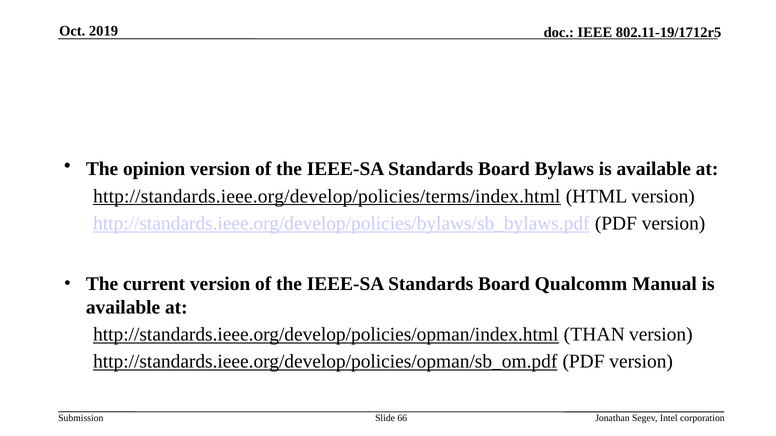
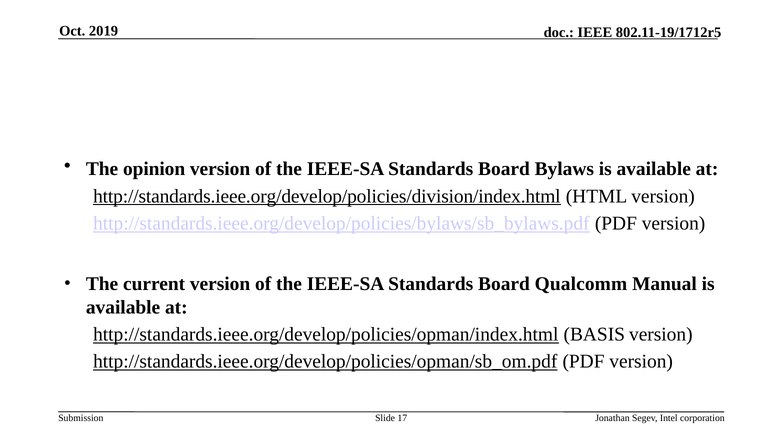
http://standards.ieee.org/develop/policies/terms/index.html: http://standards.ieee.org/develop/policies/terms/index.html -> http://standards.ieee.org/develop/policies/division/index.html (327, 196)
THAN: THAN -> BASIS (594, 335)
66: 66 -> 17 (402, 419)
